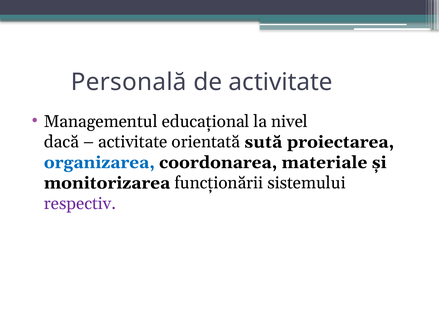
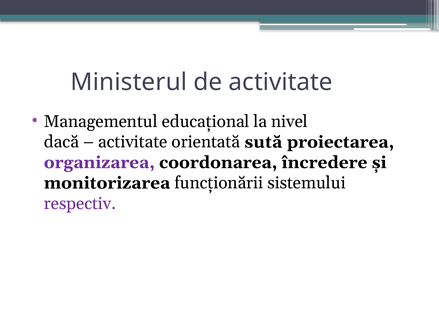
Personală: Personală -> Ministerul (129, 82)
organizarea colour: blue -> purple (99, 163)
materiale: materiale -> încredere (324, 163)
